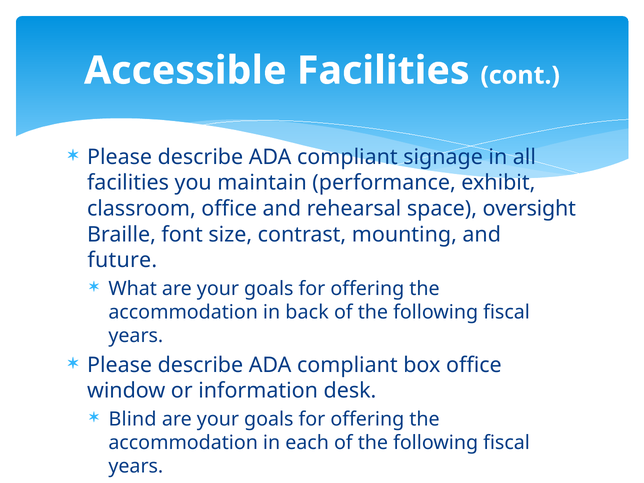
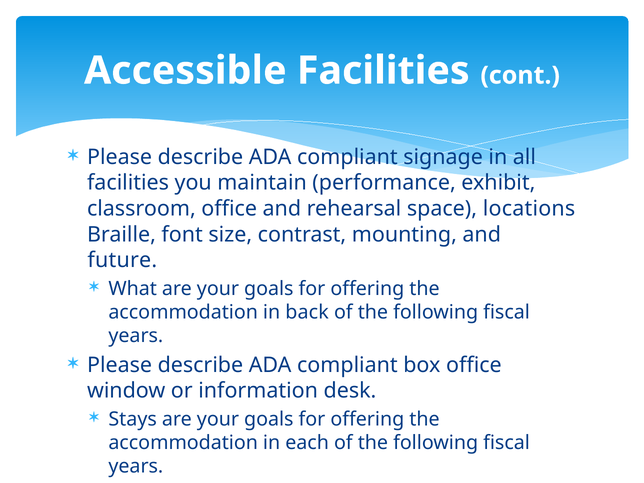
oversight: oversight -> locations (529, 209)
Blind: Blind -> Stays (133, 419)
